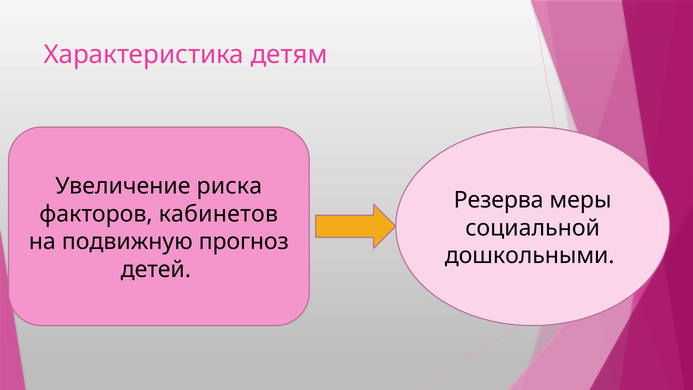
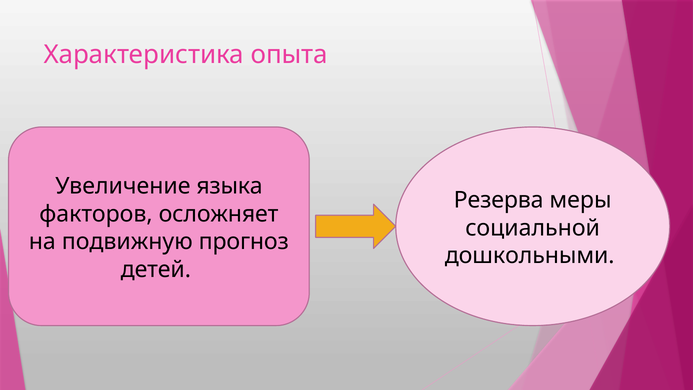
детям: детям -> опыта (289, 55)
риска: риска -> языка (230, 186)
кабинетов: кабинетов -> осложняет (219, 214)
